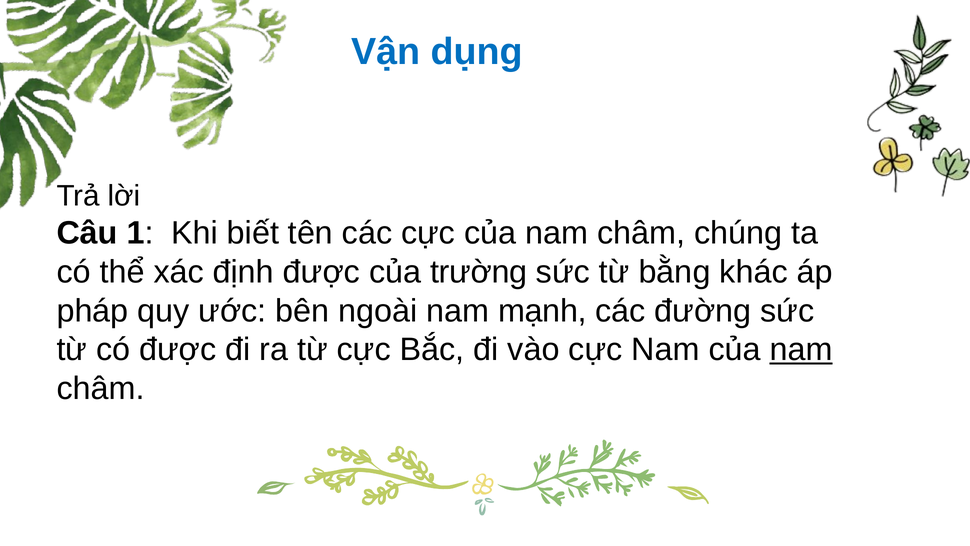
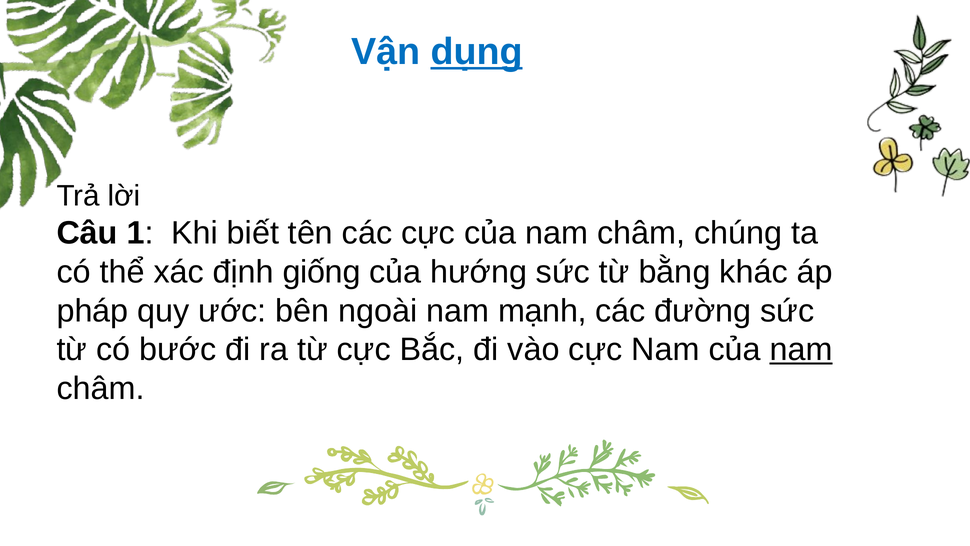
dụng underline: none -> present (477, 52)
định được: được -> giống (322, 272)
trường: trường -> hướng (479, 272)
có được: được -> bước (178, 350)
